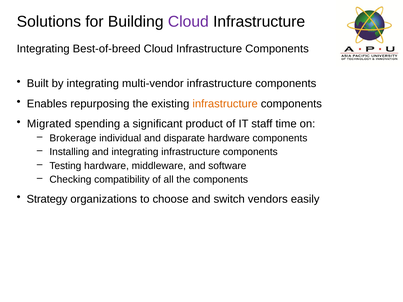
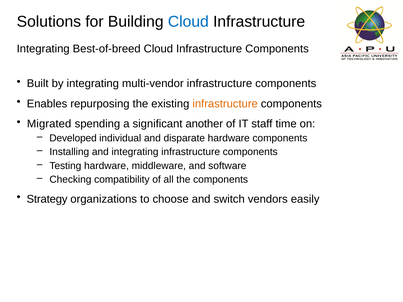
Cloud colour: purple -> blue (188, 22)
product: product -> another (204, 124)
Brokerage: Brokerage -> Developed (73, 138)
